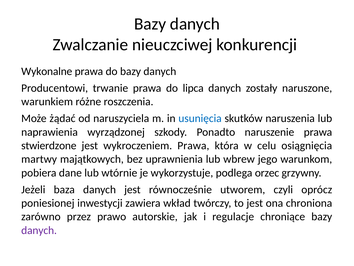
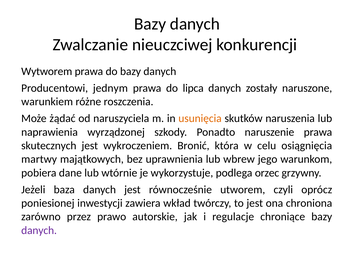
Wykonalne: Wykonalne -> Wytworem (47, 71)
trwanie: trwanie -> jednym (110, 88)
usunięcia colour: blue -> orange (200, 118)
stwierdzone: stwierdzone -> skutecznych (49, 145)
wykroczeniem Prawa: Prawa -> Bronić (193, 145)
